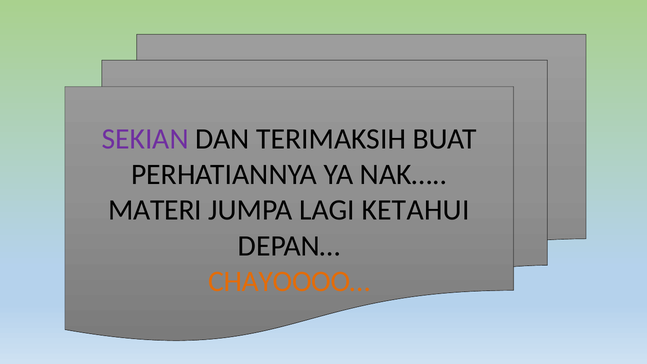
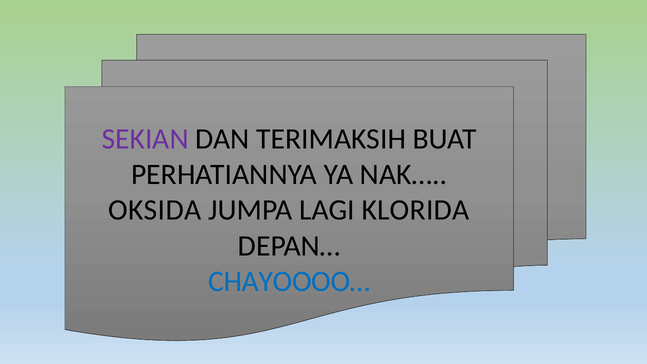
MATERI: MATERI -> OKSIDA (155, 210)
KETAHUI: KETAHUI -> KLORIDA (416, 210)
CHAYOOOO… colour: orange -> blue (289, 281)
